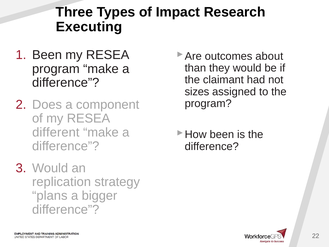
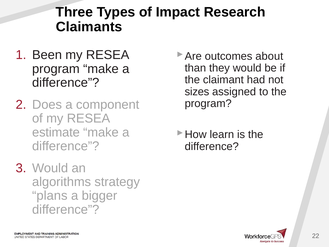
Executing: Executing -> Claimants (89, 27)
different: different -> estimate (56, 132)
been: been -> learn (222, 134)
replication: replication -> algorithms (62, 182)
